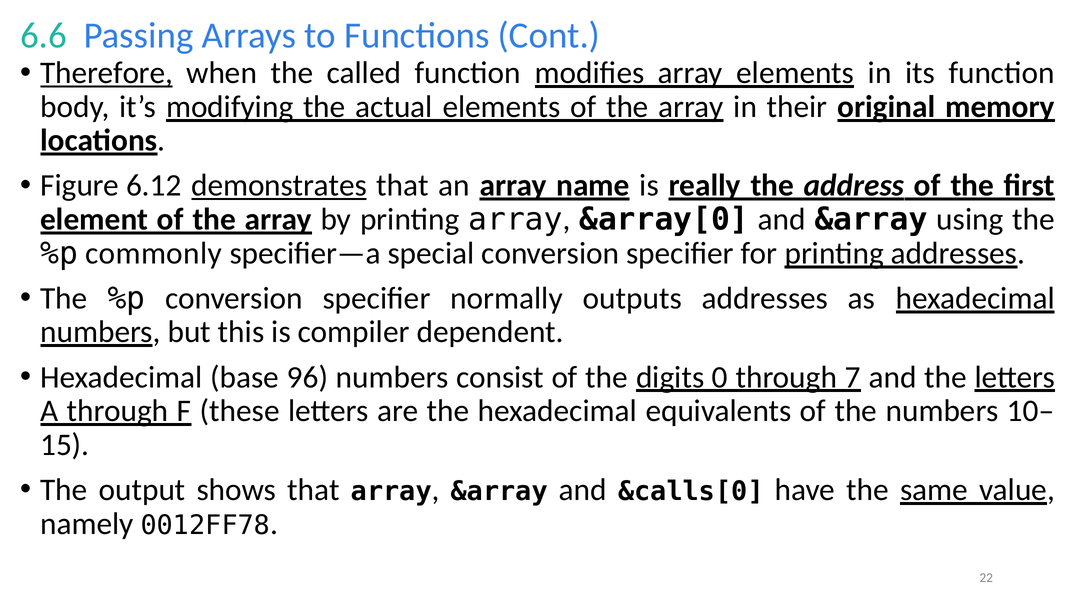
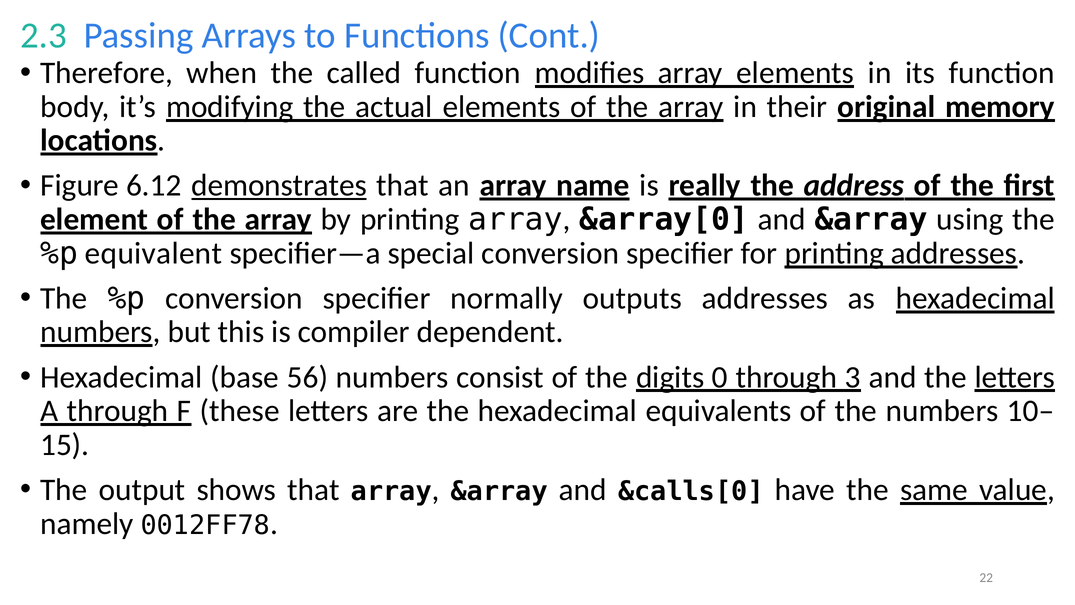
6.6: 6.6 -> 2.3 (43, 36)
Therefore underline: present -> none (107, 73)
commonly: commonly -> equivalent (154, 253)
96: 96 -> 56 (307, 377)
7: 7 -> 3 (853, 377)
